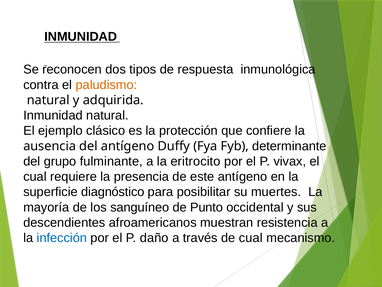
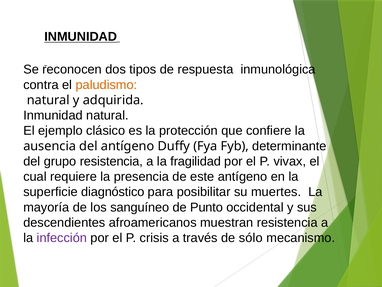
grupo fulminante: fulminante -> resistencia (111, 161)
eritrocito: eritrocito -> fragilidad (196, 161)
infección colour: blue -> purple (62, 237)
daño: daño -> crisis (154, 237)
de cual: cual -> sólo (251, 237)
